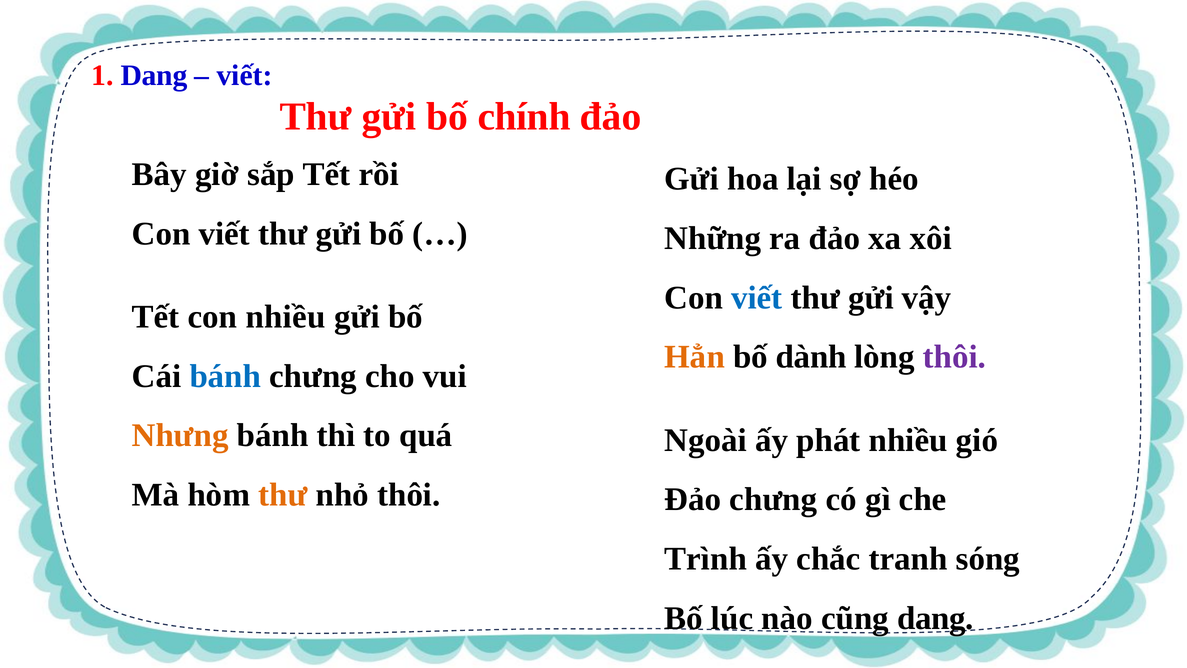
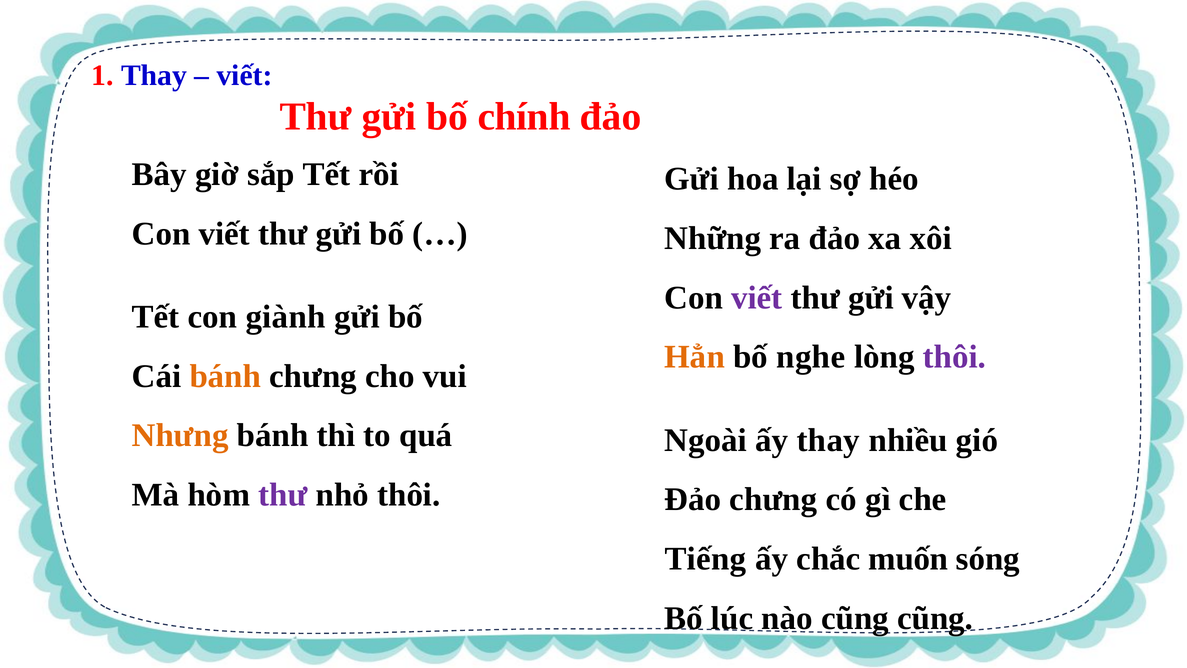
1 Dang: Dang -> Thay (154, 75)
viết colour: blue -> purple (757, 298)
con nhiều: nhiều -> giành (286, 317)
dành: dành -> nghe (811, 357)
bánh colour: blue -> orange (225, 376)
ấy phát: phát -> thay (828, 440)
thư colour: orange -> purple (283, 495)
Trình: Trình -> Tiếng (705, 559)
tranh: tranh -> muốn (908, 559)
cũng dang: dang -> cũng (935, 618)
